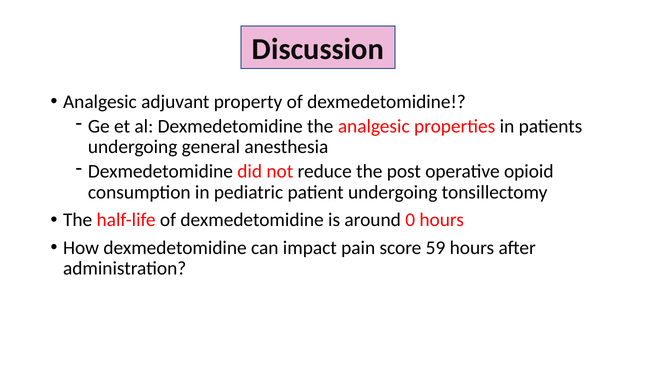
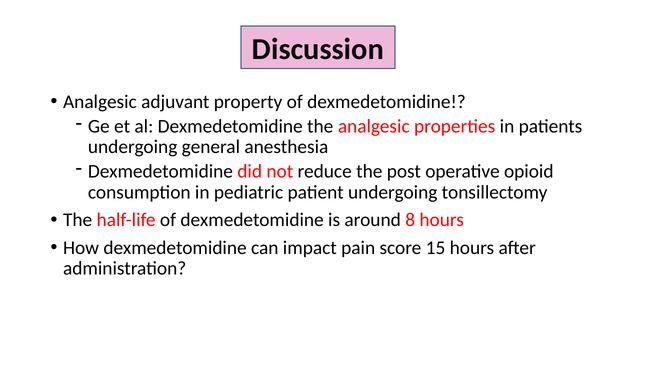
0: 0 -> 8 (410, 220)
59: 59 -> 15 (436, 248)
